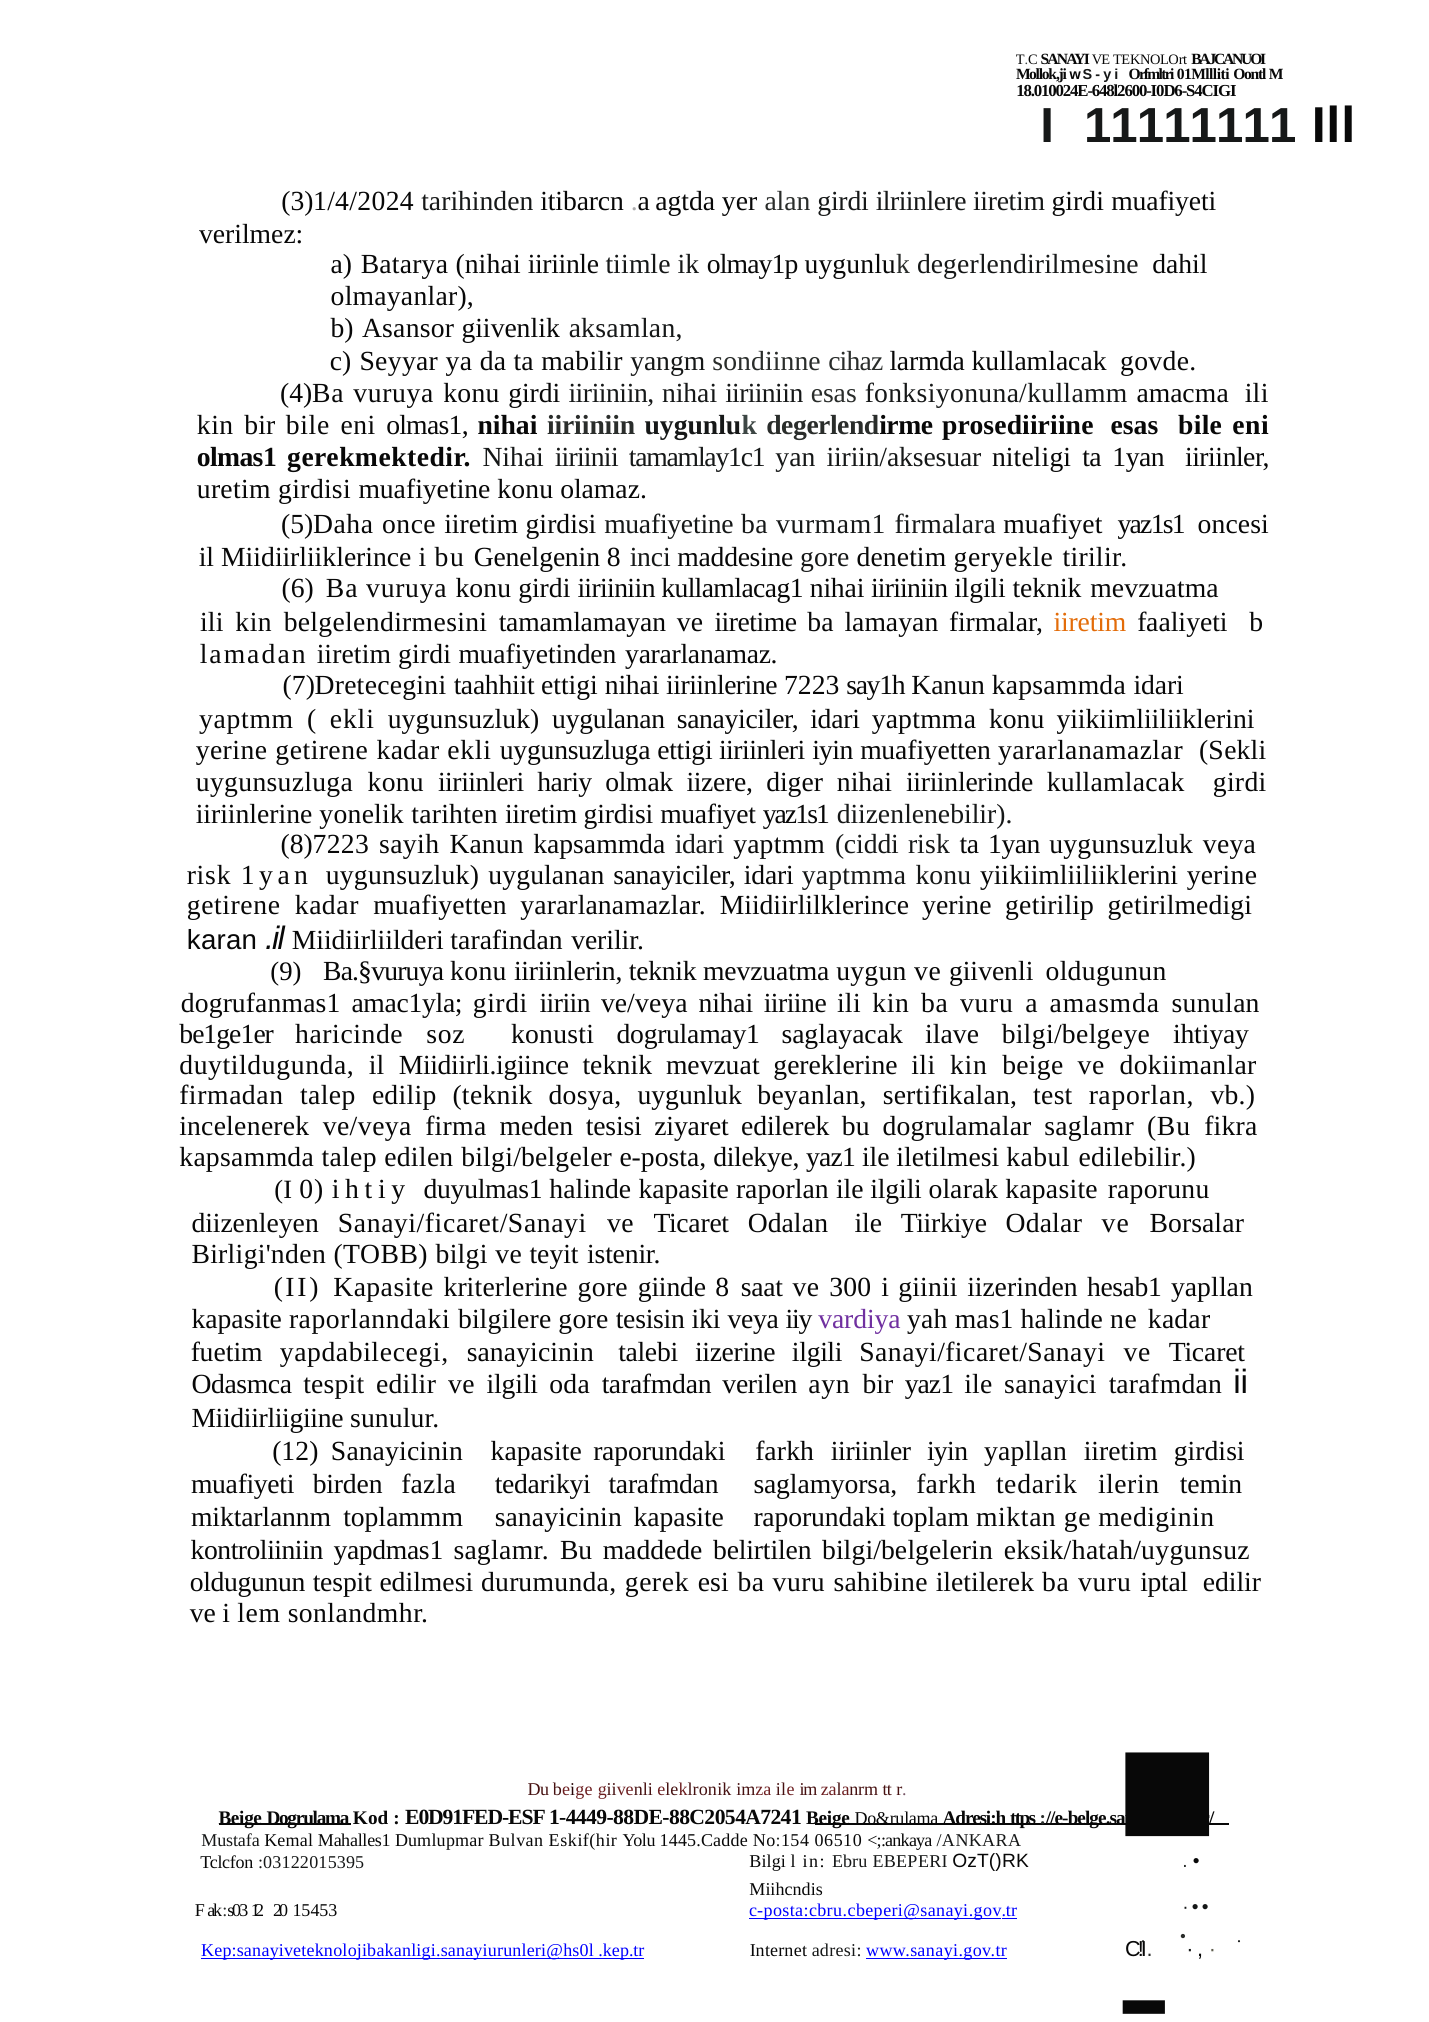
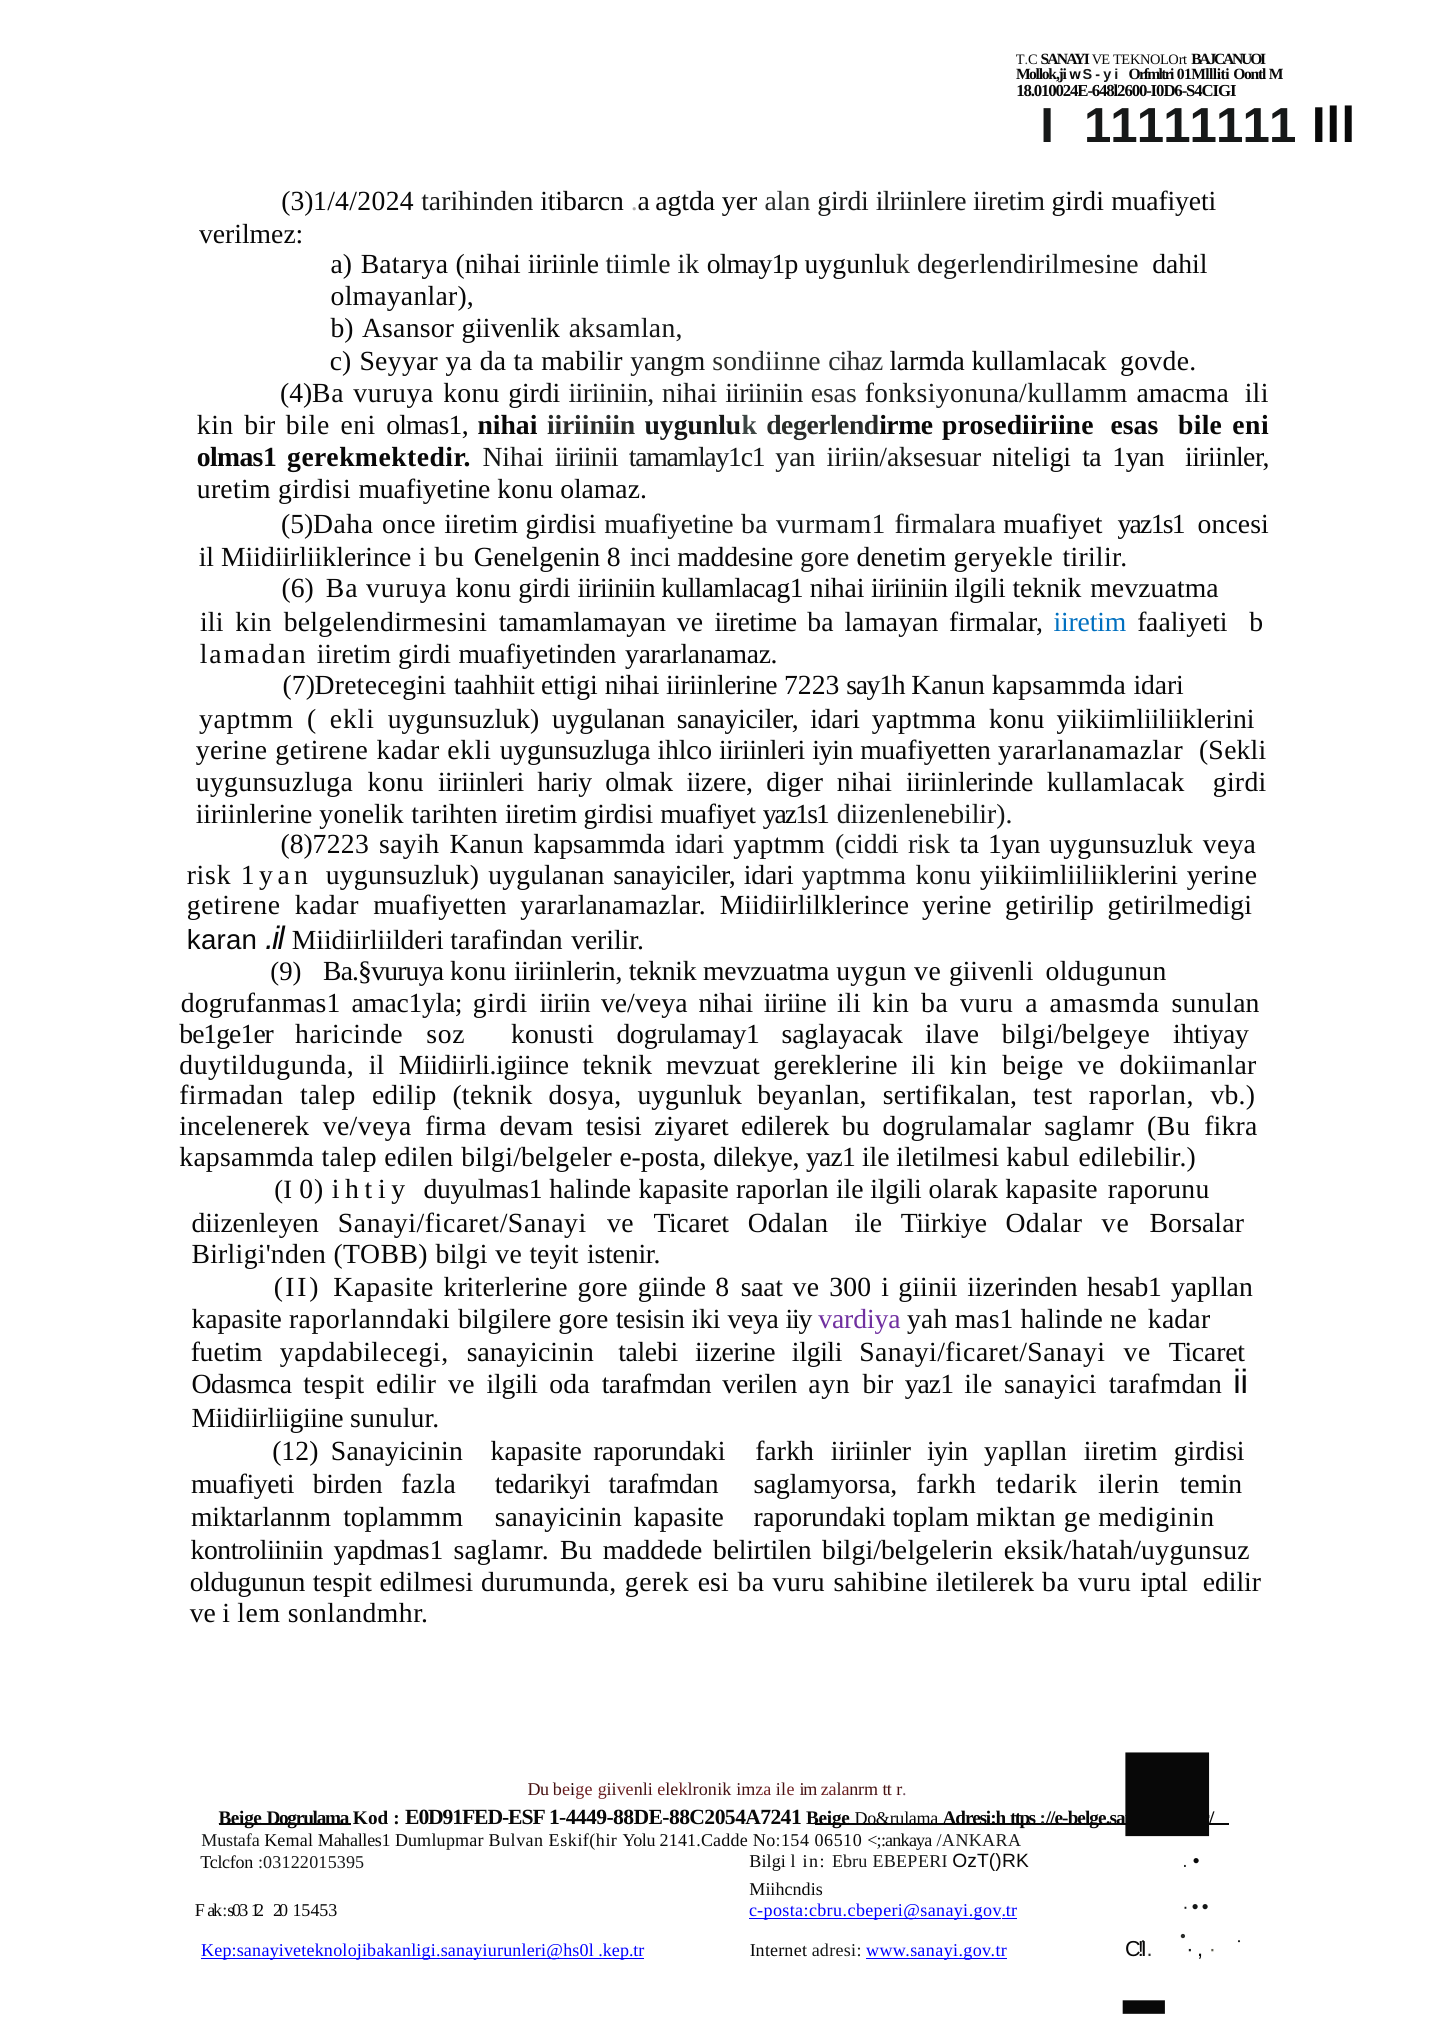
iiretim colour: orange -> blue (1090, 622)
uygunsuzluga ettigi: ettigi -> ihlco (685, 751)
meden: meden -> devam (536, 1127)
1445.Cadde: 1445.Cadde -> 2141.Cadde (704, 1841)
